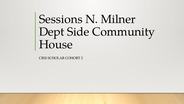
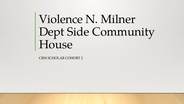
Sessions: Sessions -> Violence (61, 19)
